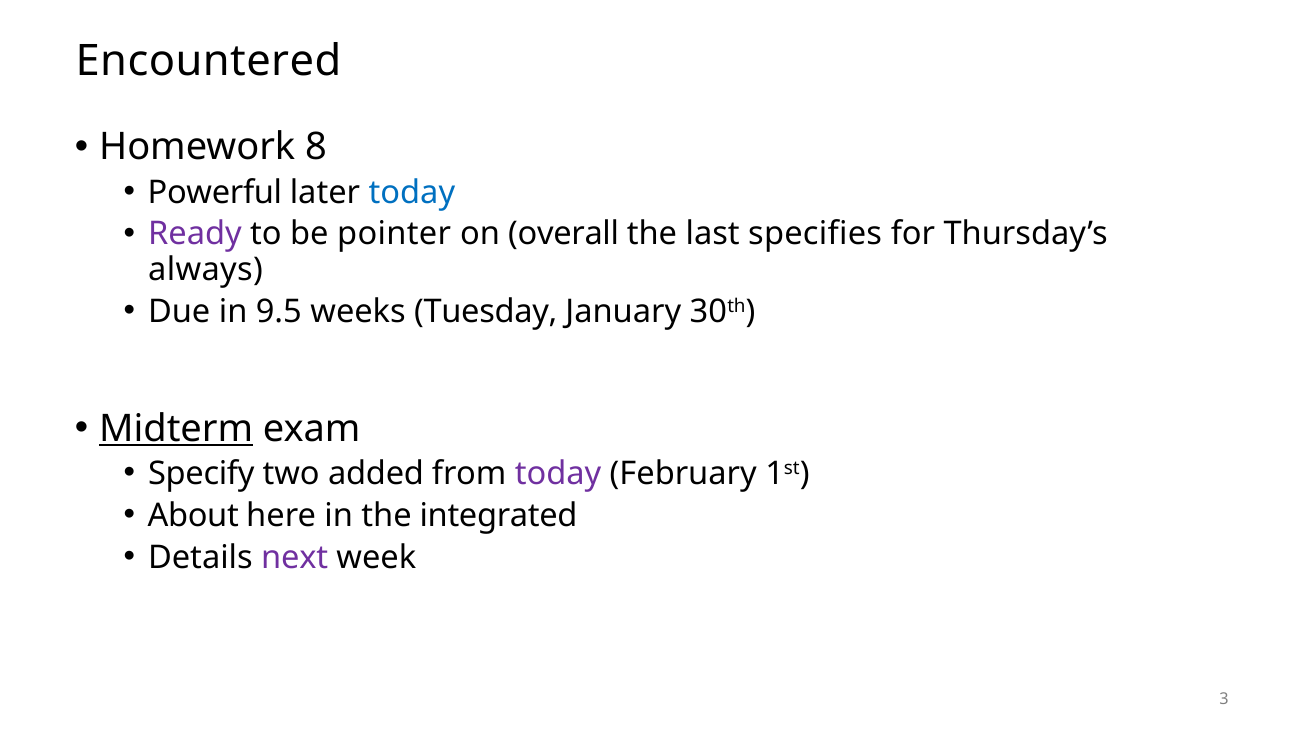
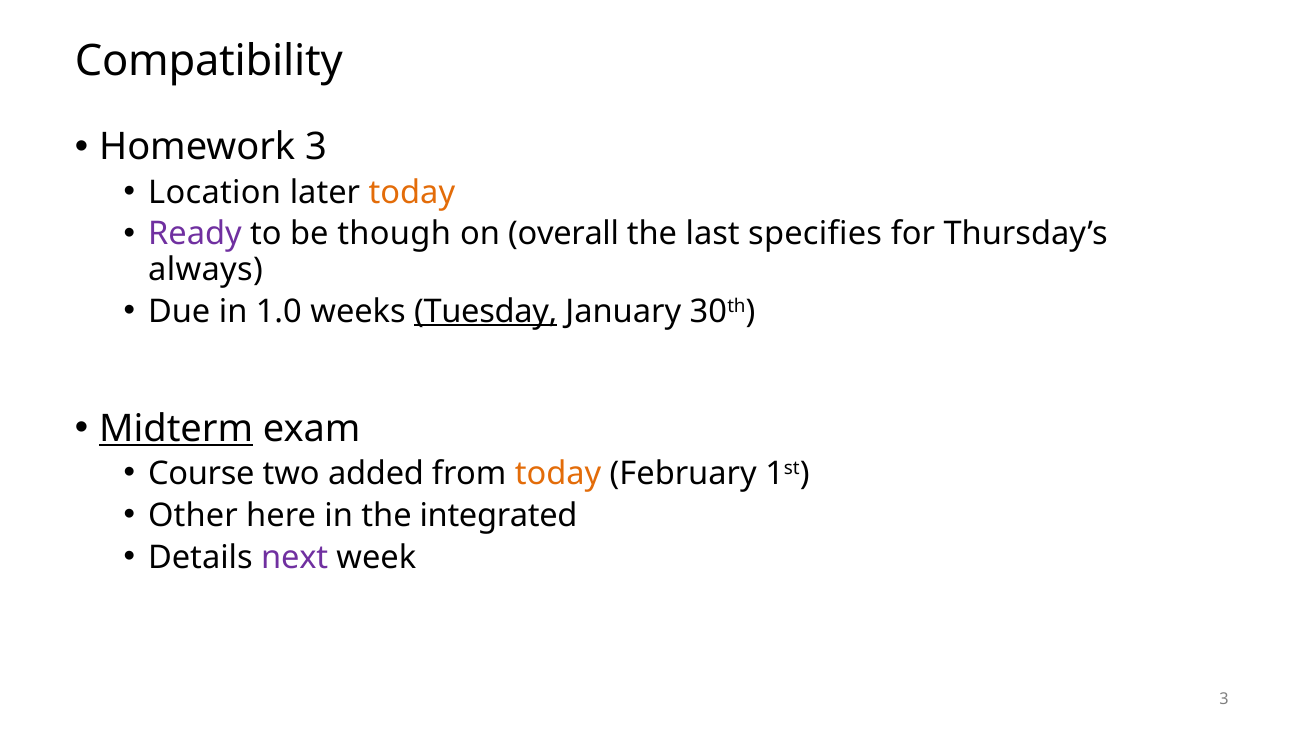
Encountered: Encountered -> Compatibility (209, 61)
Homework 8: 8 -> 3 (316, 147)
Powerful: Powerful -> Location (215, 192)
today colour: blue -> orange (412, 192)
pointer: pointer -> though (394, 234)
9.5: 9.5 -> 1.0 (279, 312)
Tuesday underline: none -> present (486, 312)
Specify: Specify -> Course (201, 474)
today colour: purple -> orange (558, 474)
About: About -> Other (193, 516)
